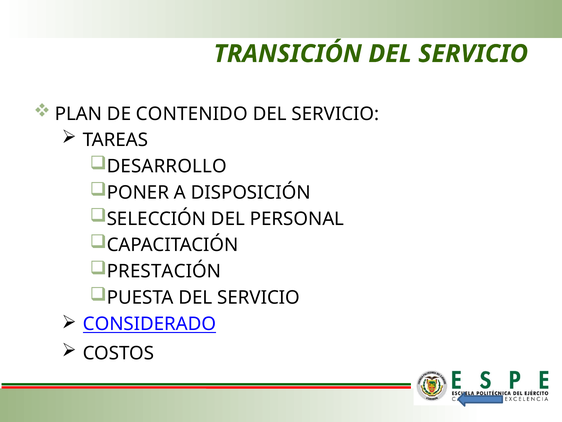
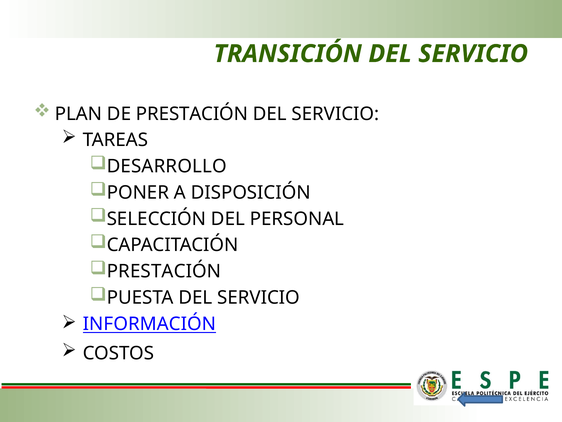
DE CONTENIDO: CONTENIDO -> PRESTACIÓN (192, 114)
CONSIDERADO: CONSIDERADO -> INFORMACIÓN (149, 323)
